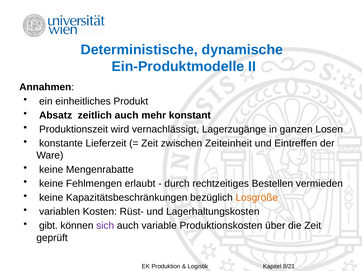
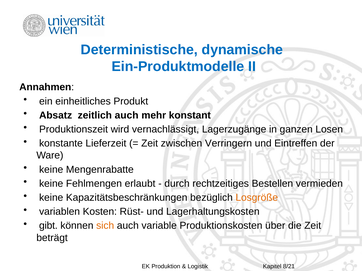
Zeiteinheit: Zeiteinheit -> Verringern (228, 144)
sich colour: purple -> orange (105, 226)
geprüft: geprüft -> beträgt (52, 238)
